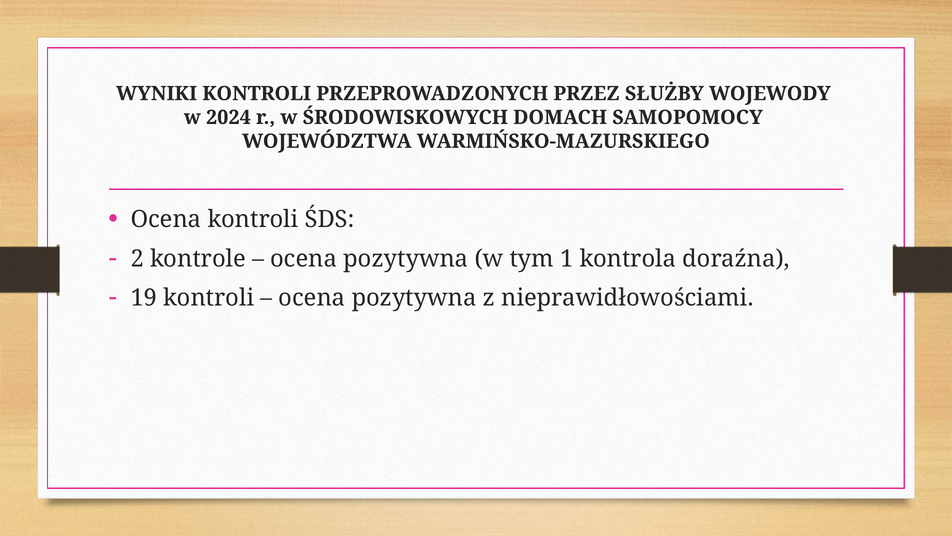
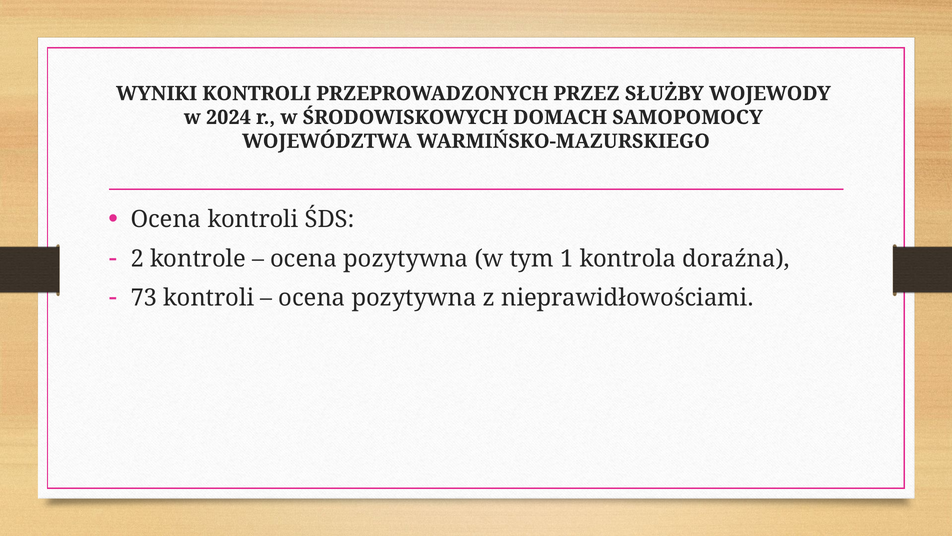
19: 19 -> 73 (144, 298)
